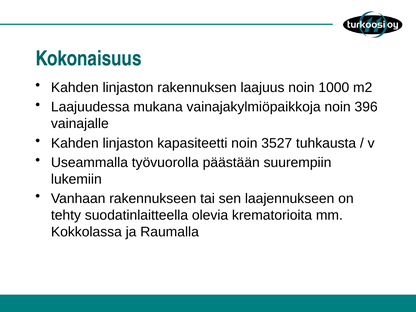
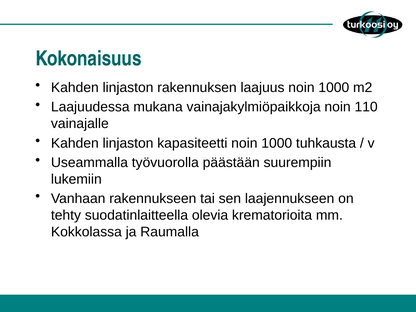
396: 396 -> 110 (366, 107)
kapasiteetti noin 3527: 3527 -> 1000 (277, 143)
